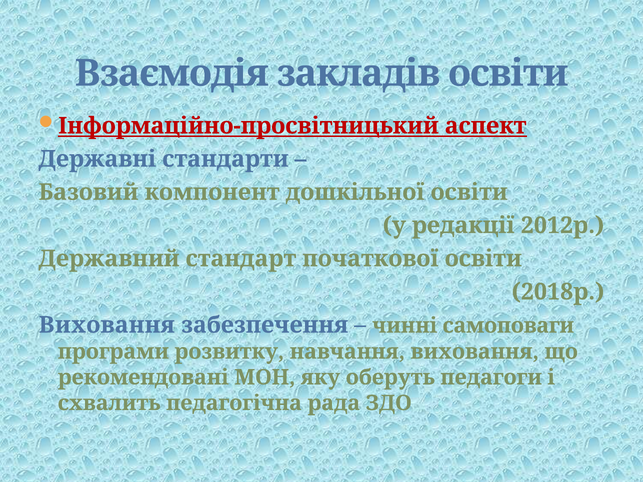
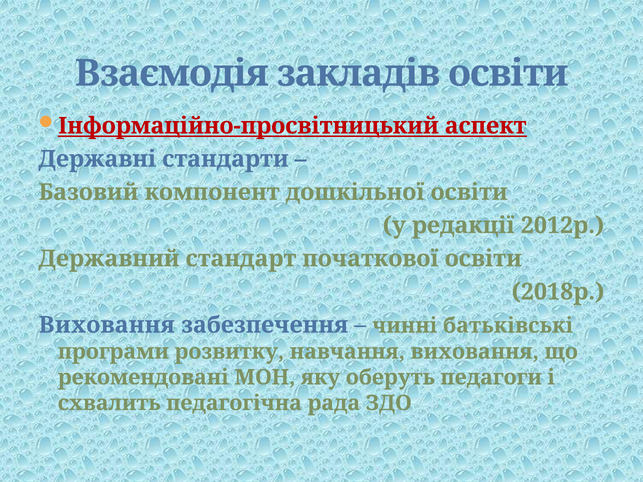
самоповаги: самоповаги -> батьківські (508, 326)
